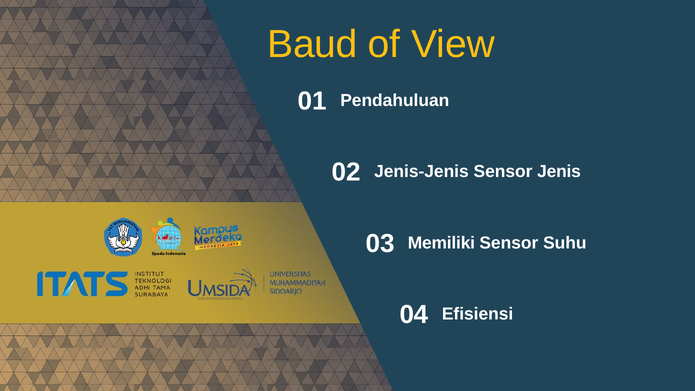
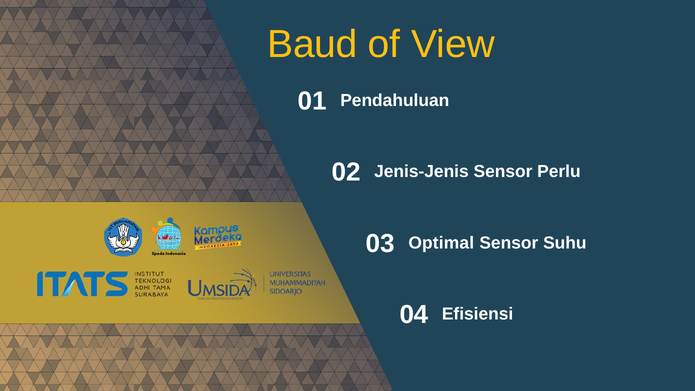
Jenis: Jenis -> Perlu (559, 172)
Memiliki: Memiliki -> Optimal (441, 243)
